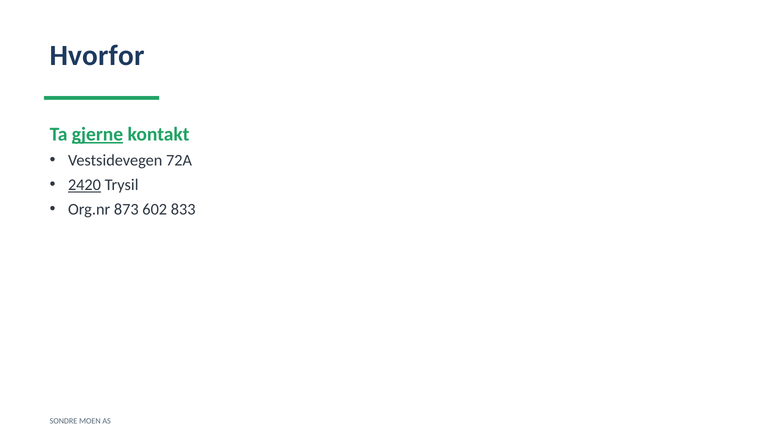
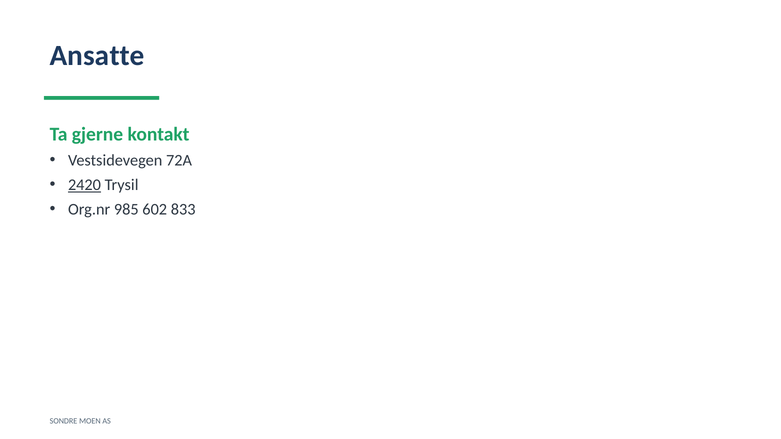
Hvorfor: Hvorfor -> Ansatte (97, 56)
gjerne underline: present -> none (98, 134)
873: 873 -> 985 (126, 209)
